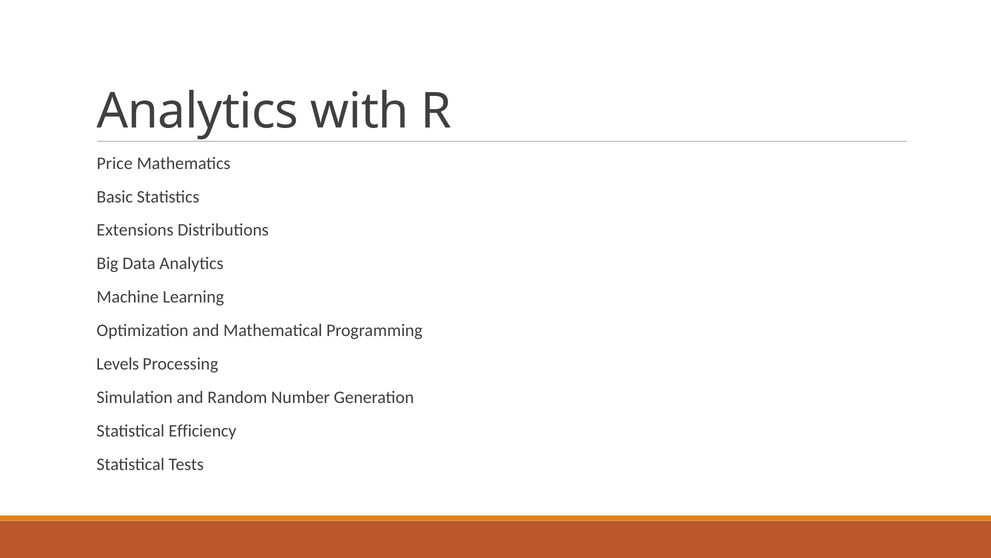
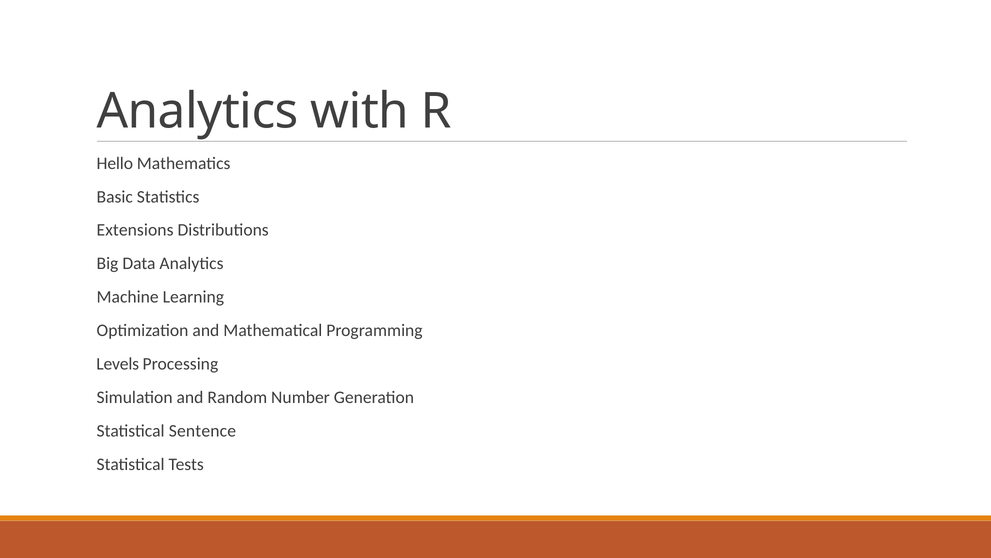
Price: Price -> Hello (115, 163)
Efficiency: Efficiency -> Sentence (202, 430)
